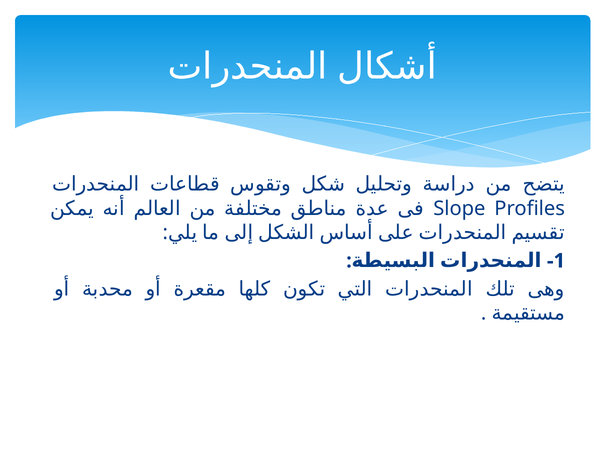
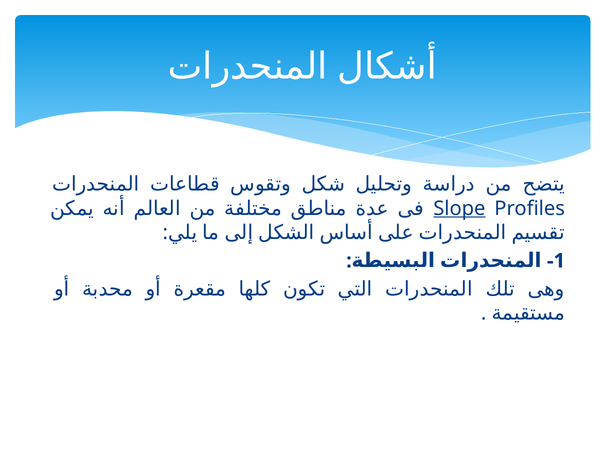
Slope underline: none -> present (459, 208)
